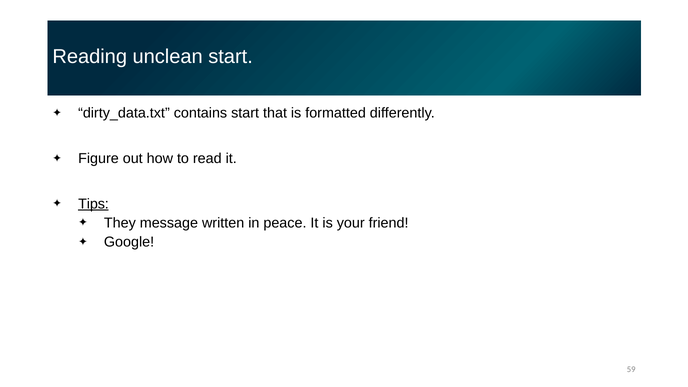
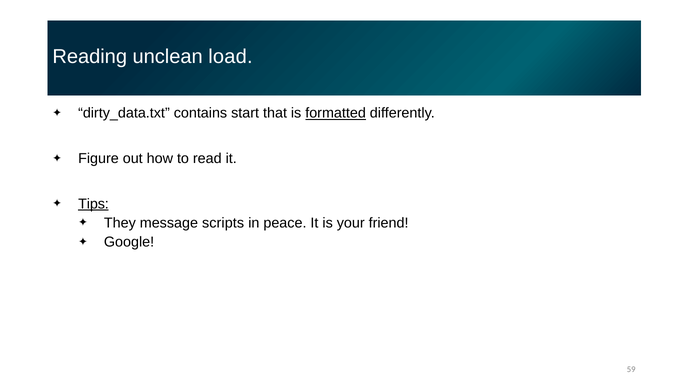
unclean start: start -> load (230, 57)
formatted underline: none -> present (336, 113)
written: written -> scripts (223, 223)
